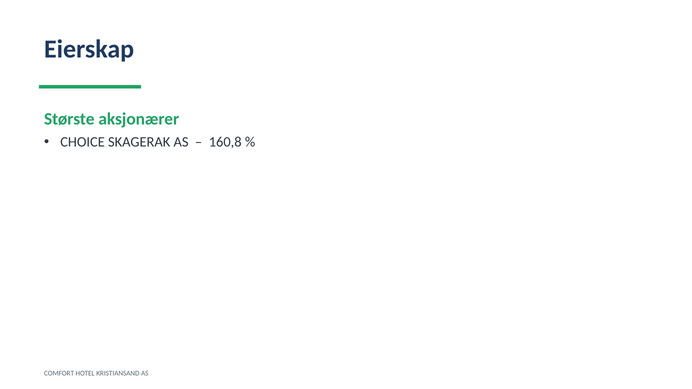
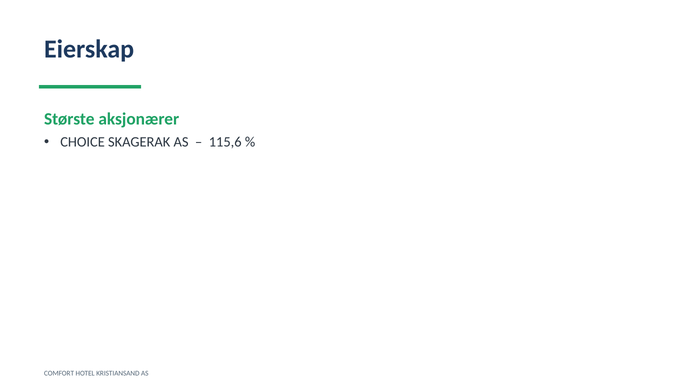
160,8: 160,8 -> 115,6 (225, 142)
